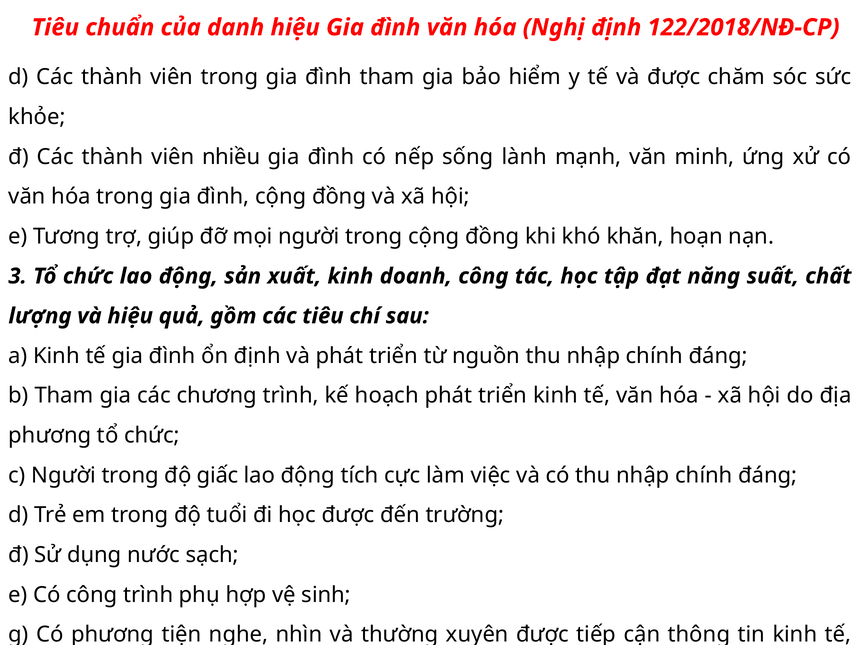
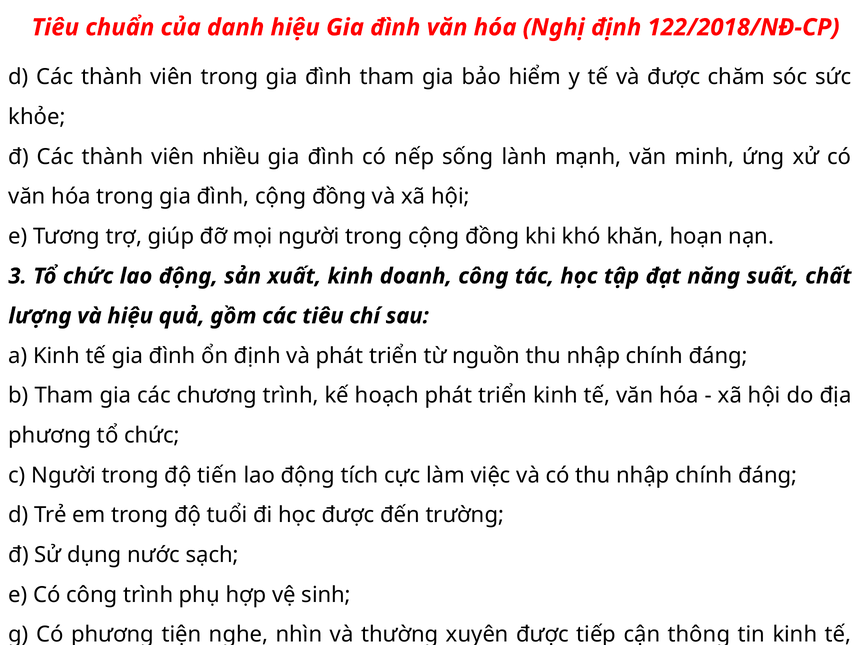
giấc: giấc -> tiến (217, 475)
